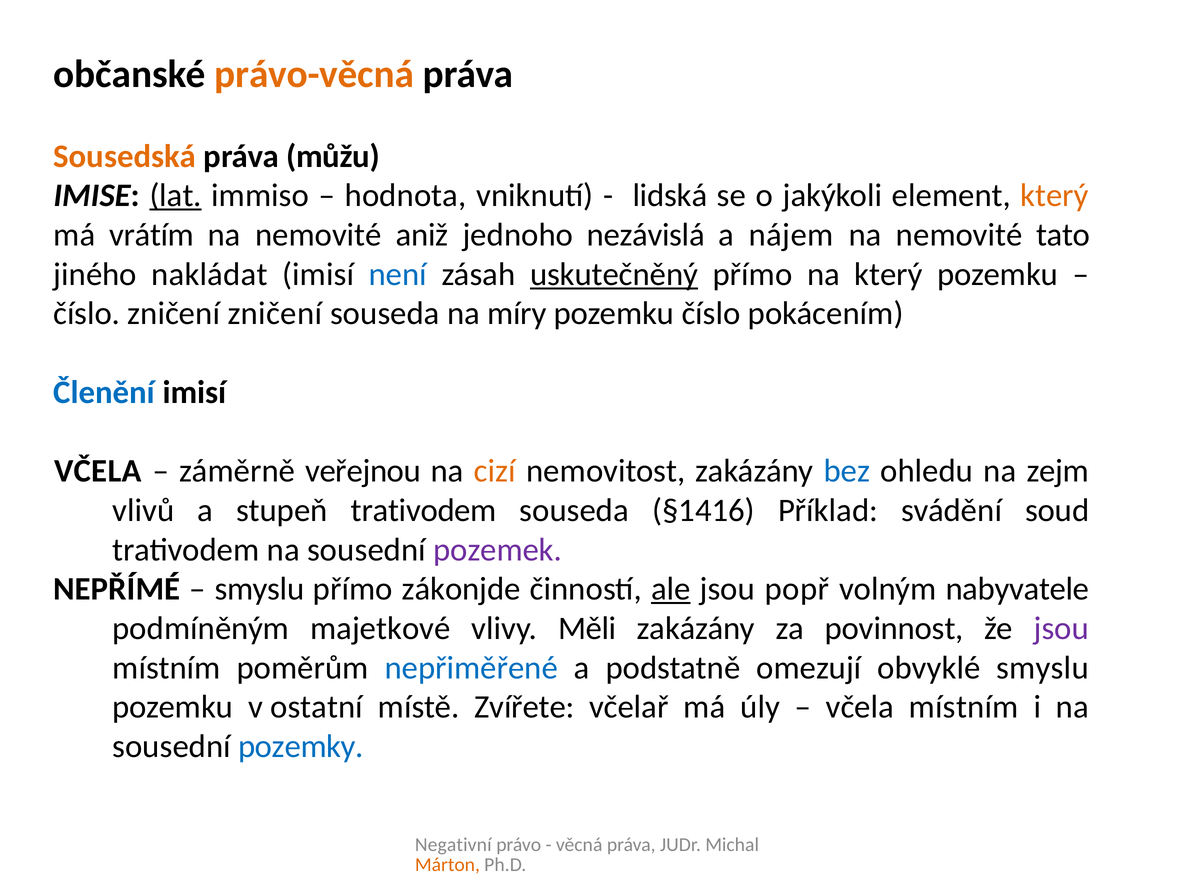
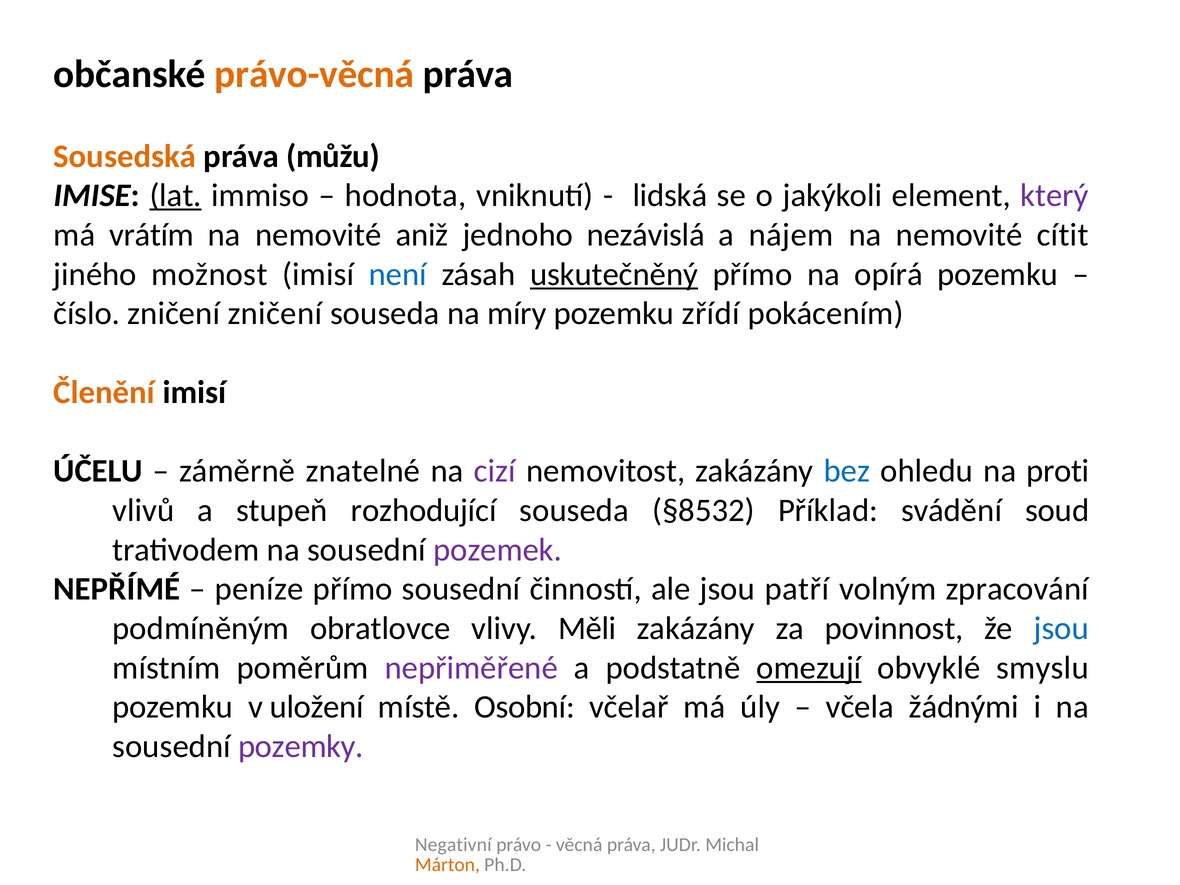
který colour: orange -> purple (1055, 196)
tato: tato -> cítit (1063, 235)
nakládat: nakládat -> možnost (209, 274)
na který: který -> opírá (889, 274)
pozemku číslo: číslo -> zřídí (711, 314)
Členění colour: blue -> orange (104, 392)
VČELA: VČELA -> ÚČELU (98, 471)
veřejnou: veřejnou -> znatelné (363, 471)
cizí colour: orange -> purple (495, 471)
zejm: zejm -> proti (1058, 471)
stupeň trativodem: trativodem -> rozhodující (424, 510)
§1416: §1416 -> §8532 (703, 510)
smyslu: smyslu -> peníze (259, 589)
přímo zákonjde: zákonjde -> sousední (461, 589)
ale underline: present -> none (671, 589)
popř: popř -> patří (797, 589)
nabyvatele: nabyvatele -> zpracování (1017, 589)
majetkové: majetkové -> obratlovce (380, 628)
jsou colour: purple -> blue (1061, 628)
nepřiměřené colour: blue -> purple (471, 668)
omezují underline: none -> present (809, 668)
ostatní: ostatní -> uložení (317, 707)
Zvířete: Zvířete -> Osobní (524, 707)
včela místním: místním -> žádnými (964, 707)
pozemky colour: blue -> purple (301, 746)
